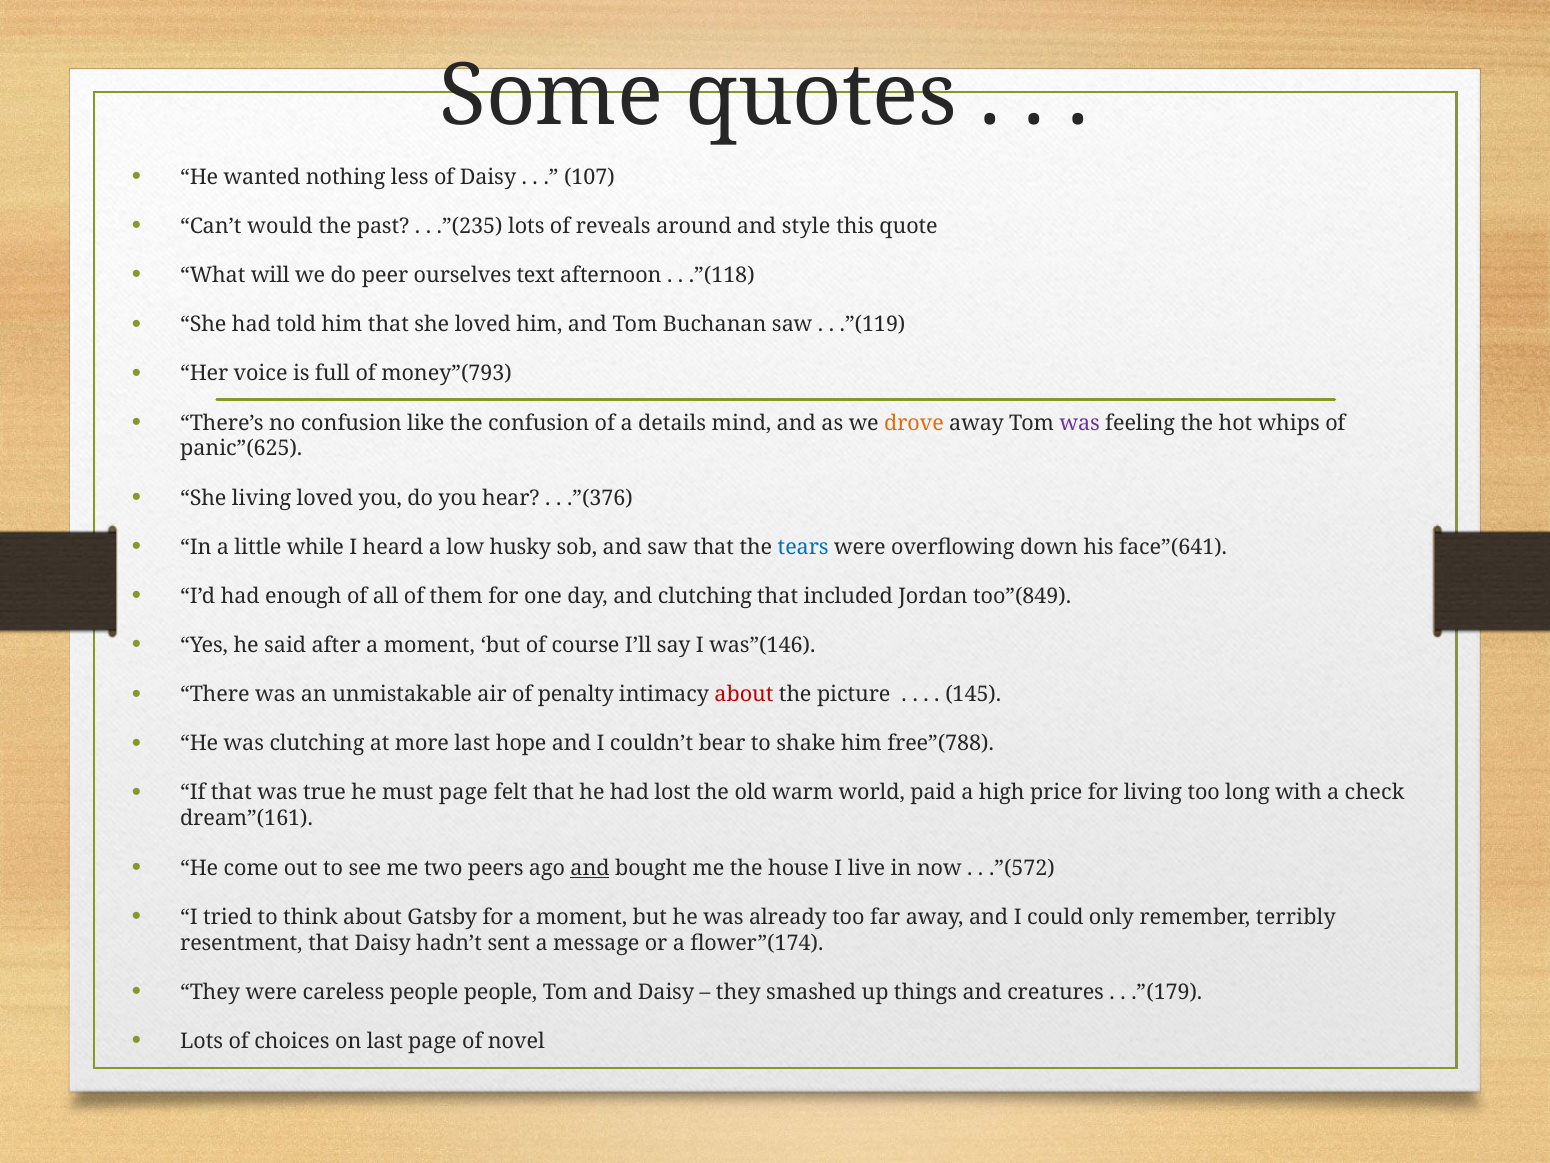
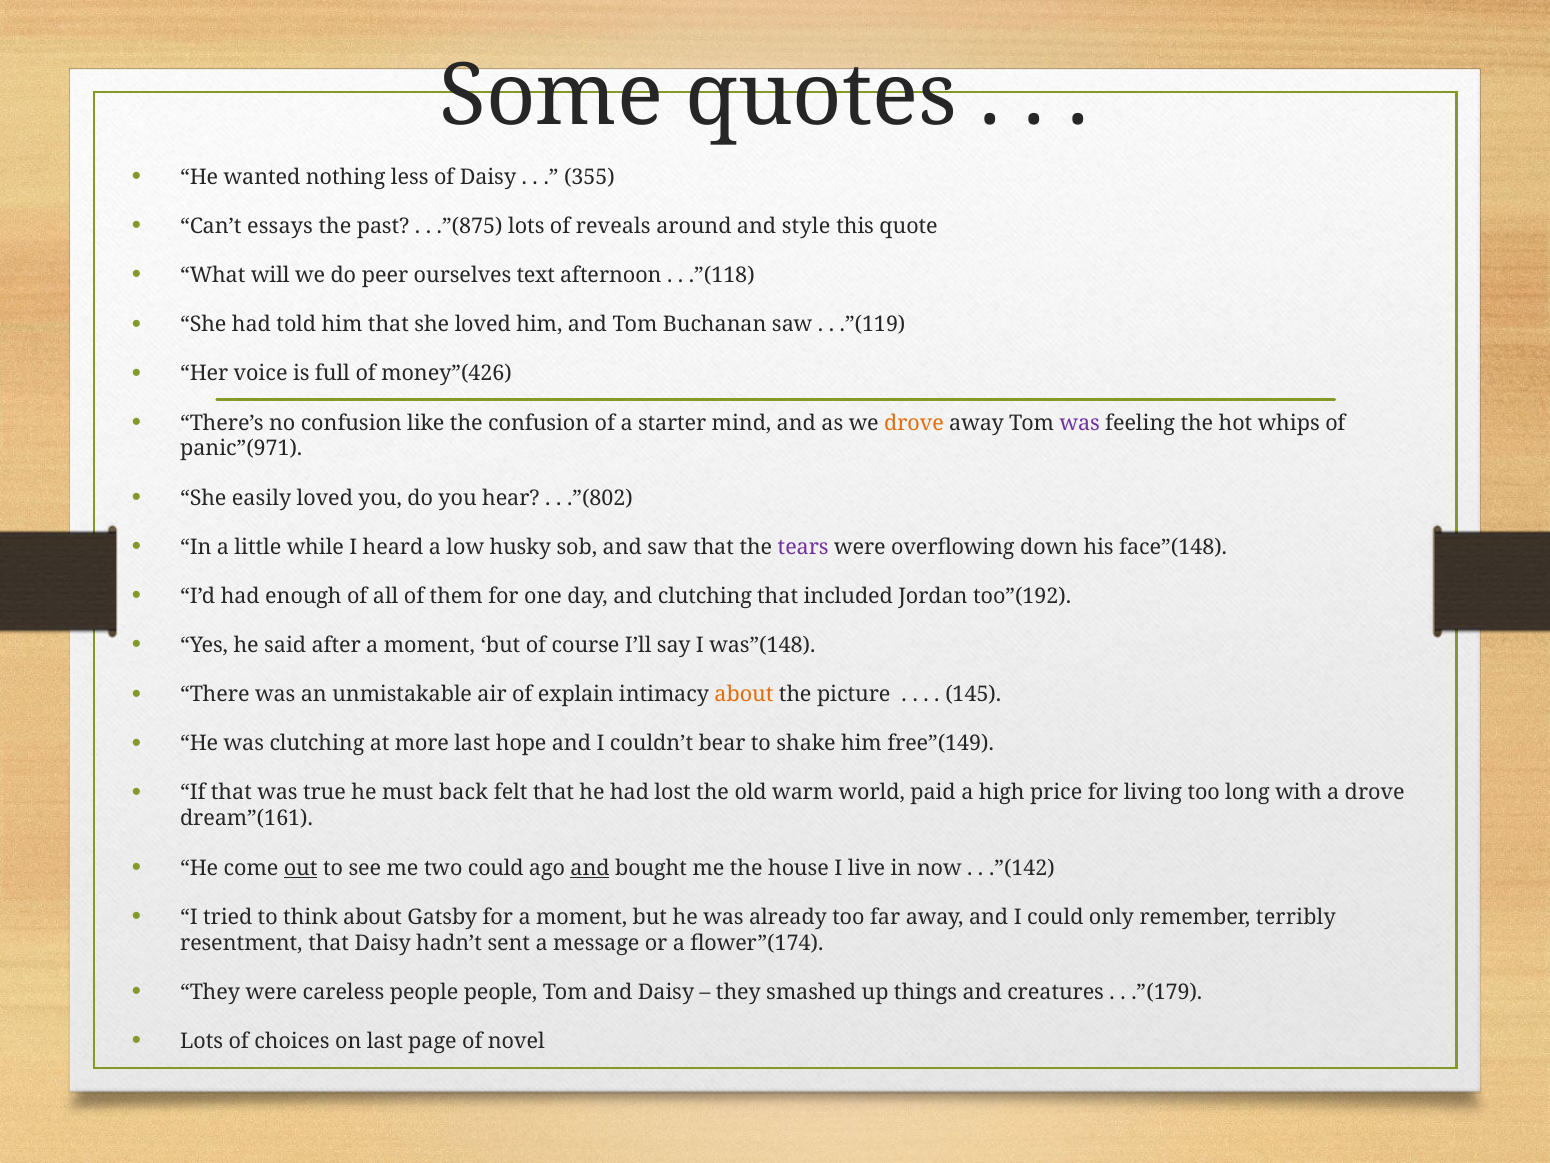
107: 107 -> 355 (589, 177)
would: would -> essays (280, 226)
.”(235: .”(235 -> .”(875 (470, 226)
money”(793: money”(793 -> money”(426 (447, 374)
details: details -> starter (672, 423)
panic”(625: panic”(625 -> panic”(971 (241, 449)
She living: living -> easily (262, 498)
.”(376: .”(376 -> .”(802 (600, 498)
tears colour: blue -> purple (803, 547)
face”(641: face”(641 -> face”(148 (1173, 547)
too”(849: too”(849 -> too”(192 (1022, 596)
was”(146: was”(146 -> was”(148 (762, 645)
penalty: penalty -> explain (576, 694)
about colour: red -> orange (744, 694)
free”(788: free”(788 -> free”(149 (941, 743)
must page: page -> back (463, 793)
a check: check -> drove (1375, 793)
out underline: none -> present (301, 868)
two peers: peers -> could (496, 868)
.”(572: .”(572 -> .”(142 (1022, 868)
